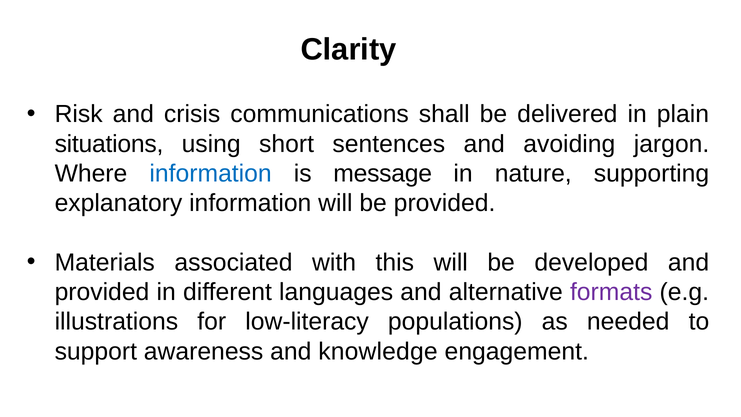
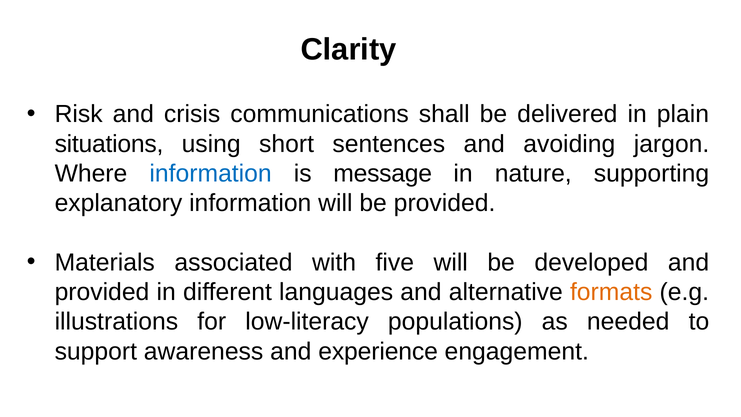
this: this -> five (395, 262)
formats colour: purple -> orange (611, 292)
knowledge: knowledge -> experience (378, 351)
